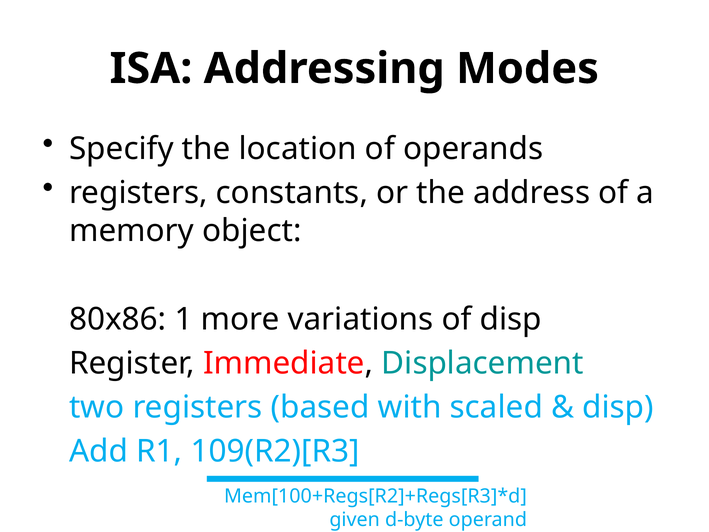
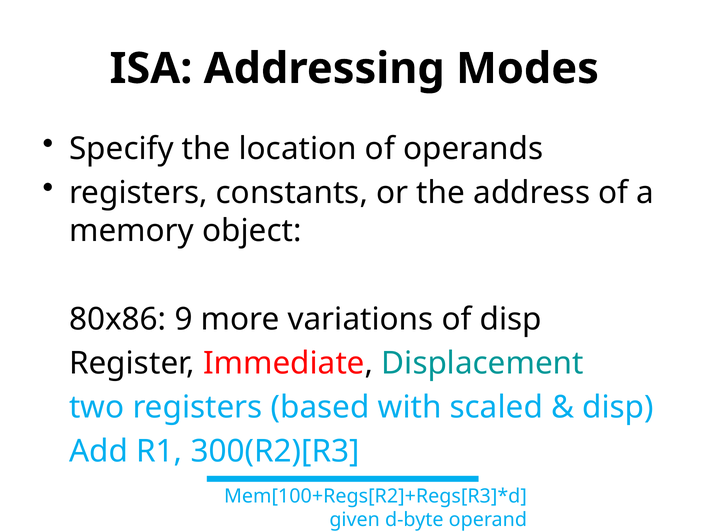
1: 1 -> 9 (184, 319)
109(R2)[R3: 109(R2)[R3 -> 300(R2)[R3 (275, 451)
